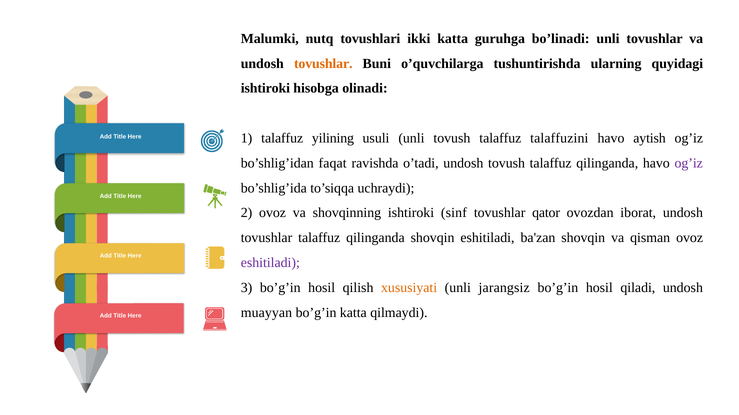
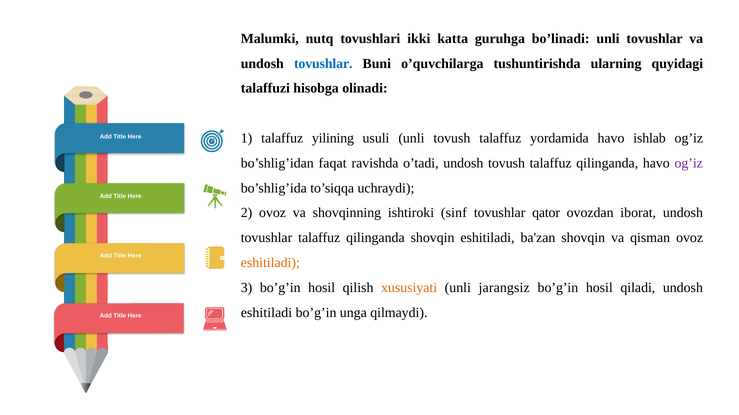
tovushlar colour: orange -> blue (323, 64)
ishtiroki: ishtiroki -> talaffuzi (265, 89)
talaffuzini: talaffuzini -> yordamida (559, 138)
aytish: aytish -> ishlab (650, 138)
eshitiladi colour: purple -> orange (270, 263)
muayyan: muayyan -> eshitiladi (266, 313)
bo’g’in katta: katta -> unga (353, 313)
